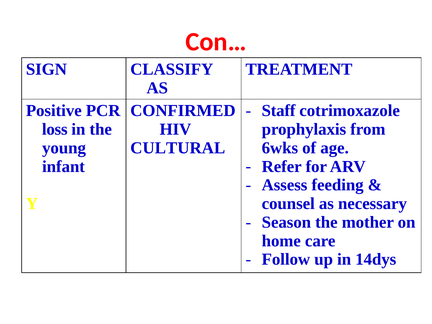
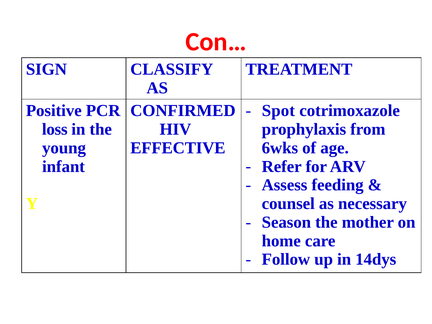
Staff: Staff -> Spot (278, 111)
CULTURAL: CULTURAL -> EFFECTIVE (178, 148)
